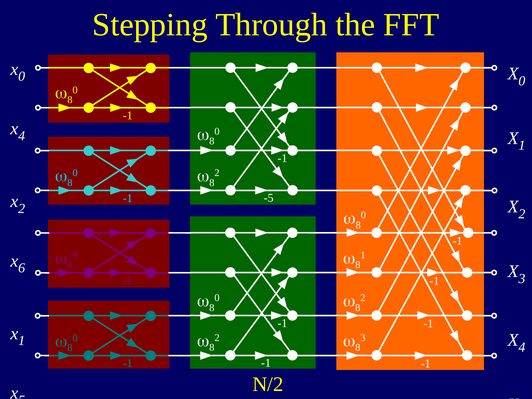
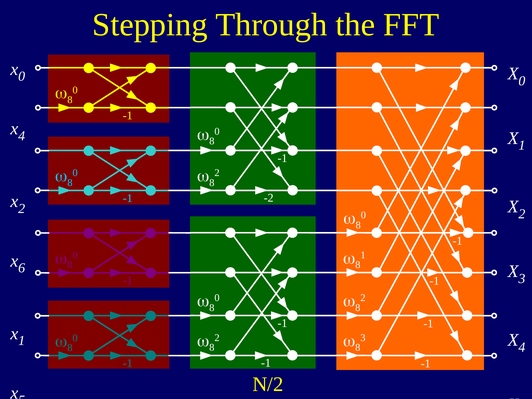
-5: -5 -> -2 (269, 198)
